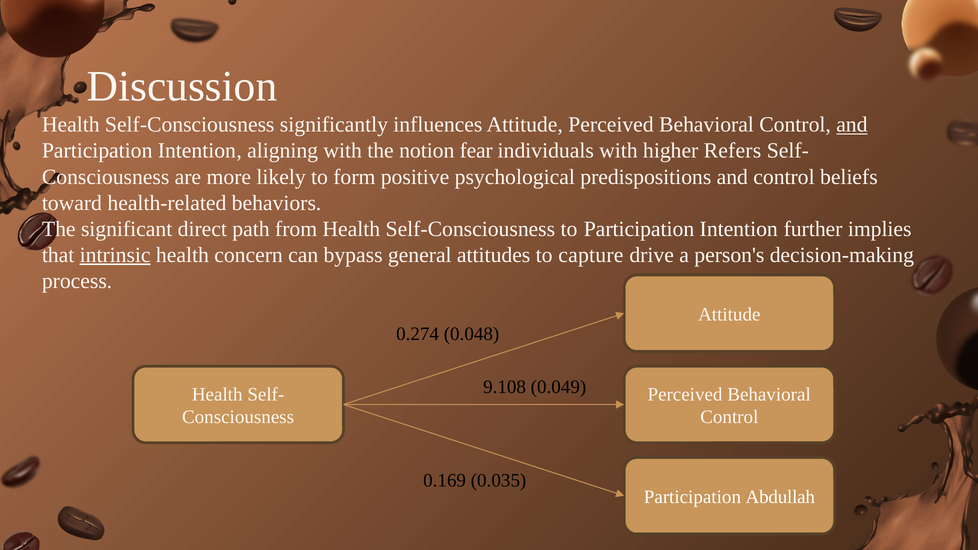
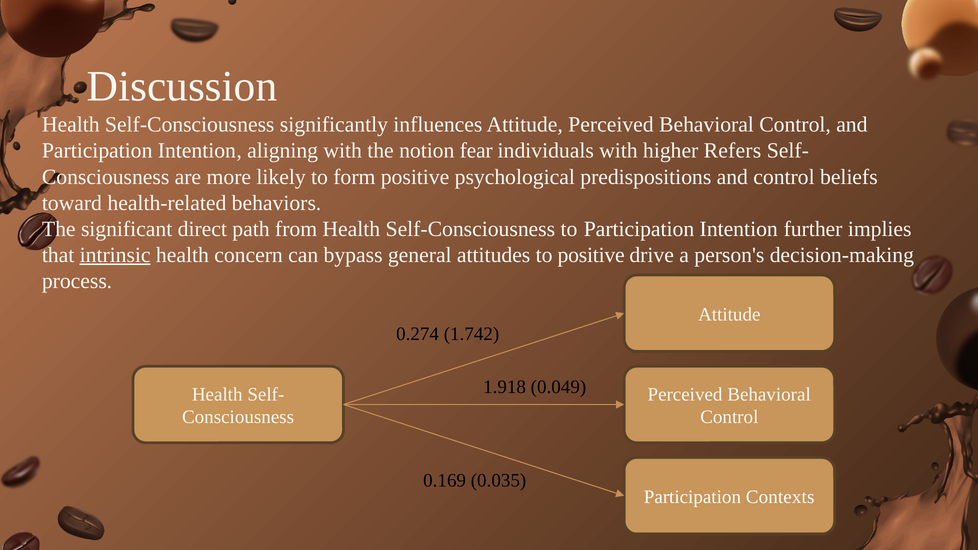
and underline: present -> none (852, 125)
to capture: capture -> positive (591, 255)
0.048: 0.048 -> 1.742 (472, 334)
9.108: 9.108 -> 1.918 (505, 387)
Abdullah: Abdullah -> Contexts (780, 497)
